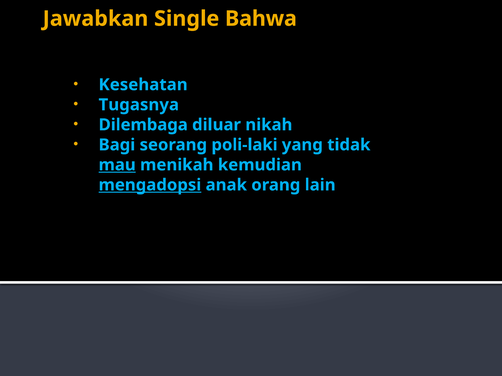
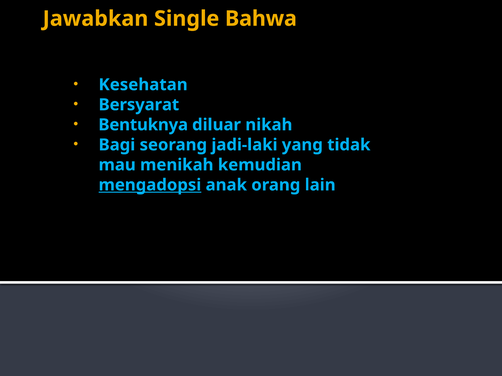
Tugasnya: Tugasnya -> Bersyarat (139, 105)
Dilembaga: Dilembaga -> Bentuknya (143, 125)
poli-laki: poli-laki -> jadi-laki (244, 145)
mau underline: present -> none (117, 165)
